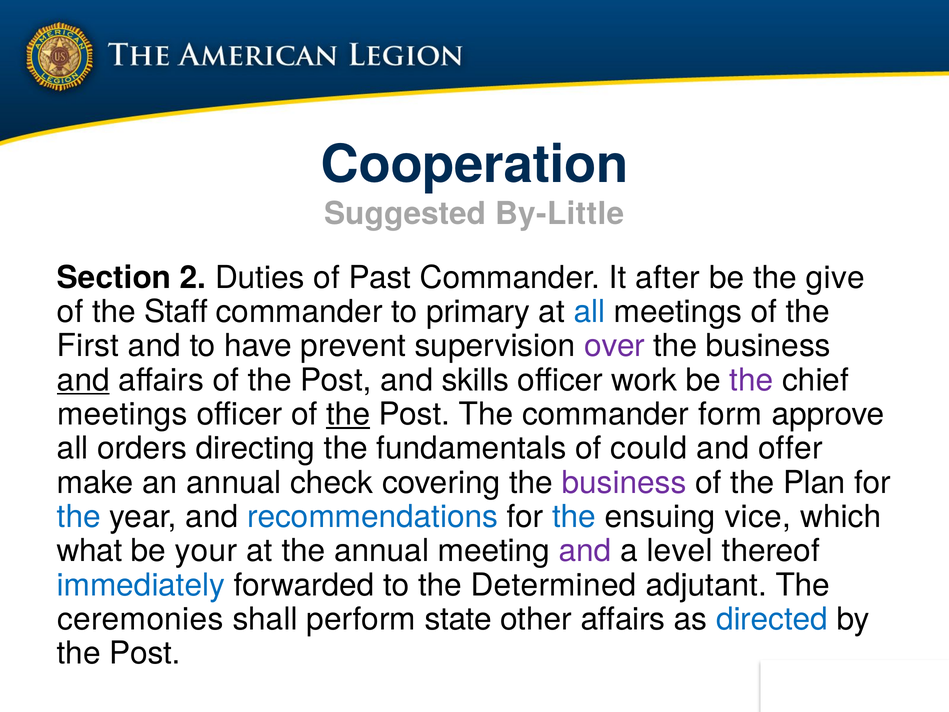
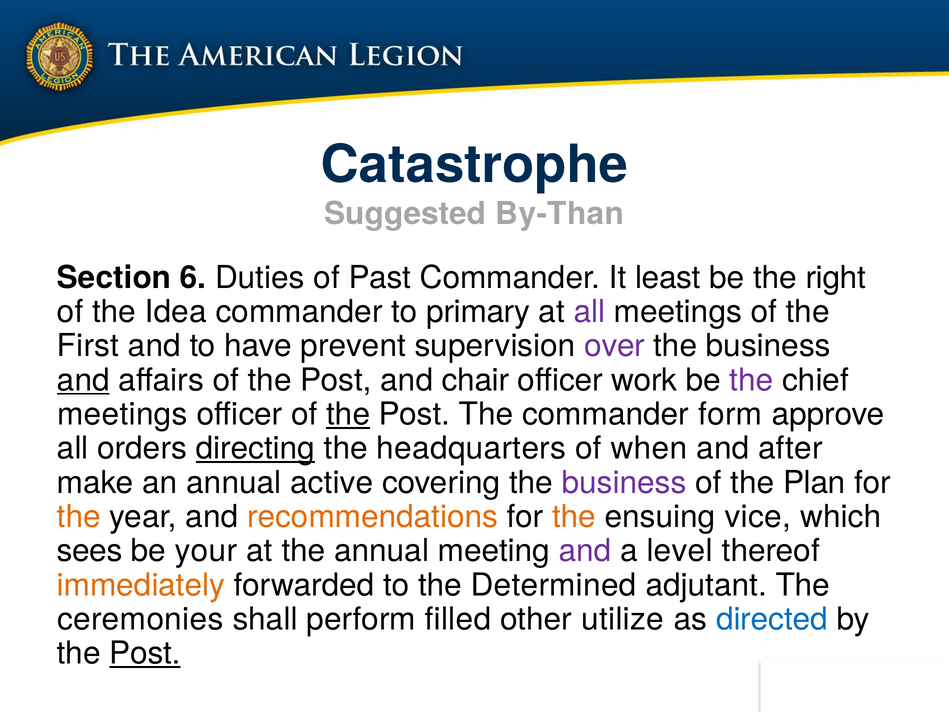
Cooperation: Cooperation -> Catastrophe (475, 165)
By-Little: By-Little -> By-Than (560, 214)
2: 2 -> 6 (193, 278)
after: after -> least (668, 278)
give: give -> right (836, 278)
Staff: Staff -> Idea (176, 312)
all colour: blue -> purple (589, 312)
skills: skills -> chair (475, 380)
directing underline: none -> present (255, 448)
fundamentals: fundamentals -> headquarters (471, 448)
could: could -> when (649, 448)
offer: offer -> after (790, 448)
check: check -> active (332, 482)
the colour: blue -> orange (79, 517)
recommendations colour: blue -> orange (373, 517)
the colour: blue -> orange (574, 517)
what: what -> sees (90, 551)
immediately colour: blue -> orange (141, 585)
state: state -> filled (458, 619)
other affairs: affairs -> utilize (623, 619)
Post underline: none -> present (145, 653)
